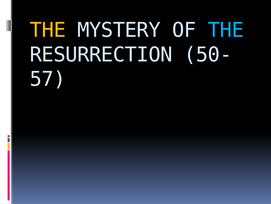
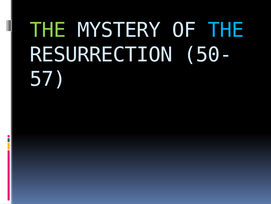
THE colour: yellow -> light green (48, 30)
